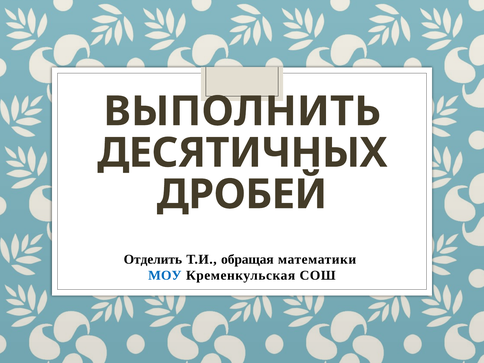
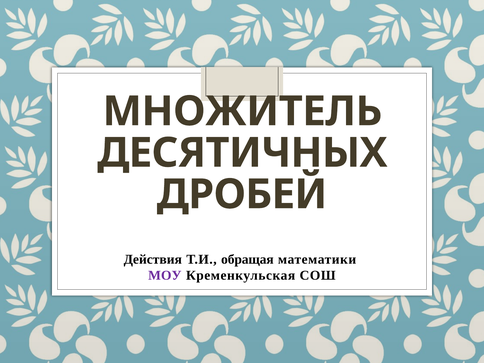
ВЫПОЛНИТЬ: ВЫПОЛНИТЬ -> МНОЖИТЕЛЬ (242, 111)
Отделить: Отделить -> Действия (153, 259)
МОУ colour: blue -> purple (165, 275)
